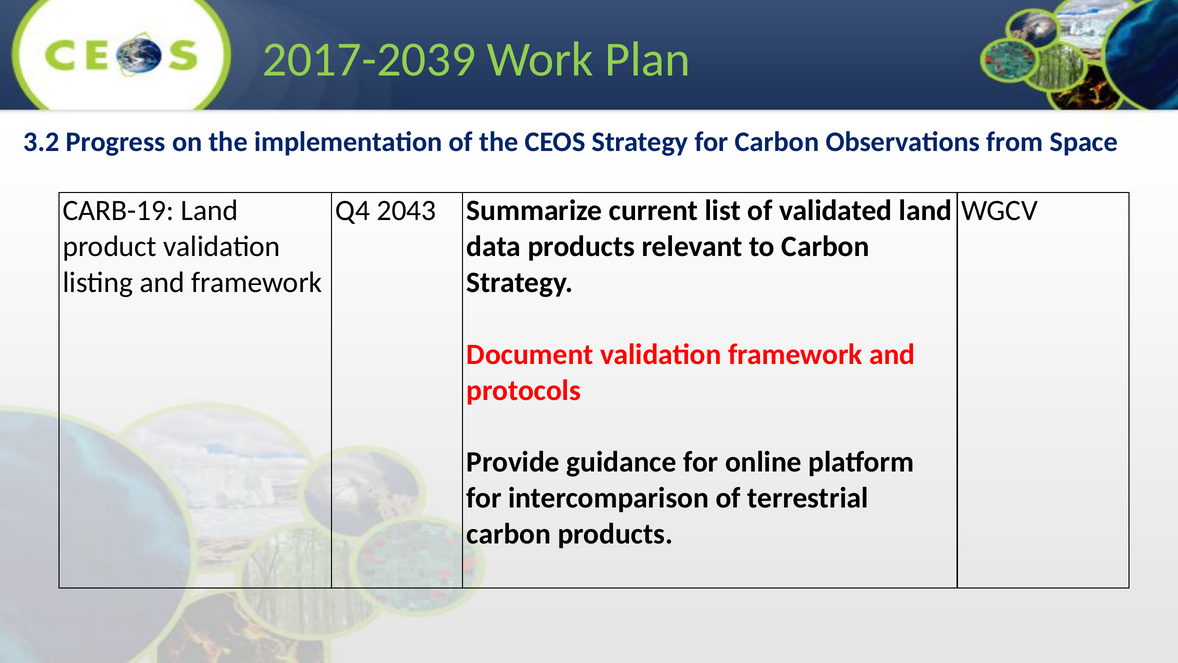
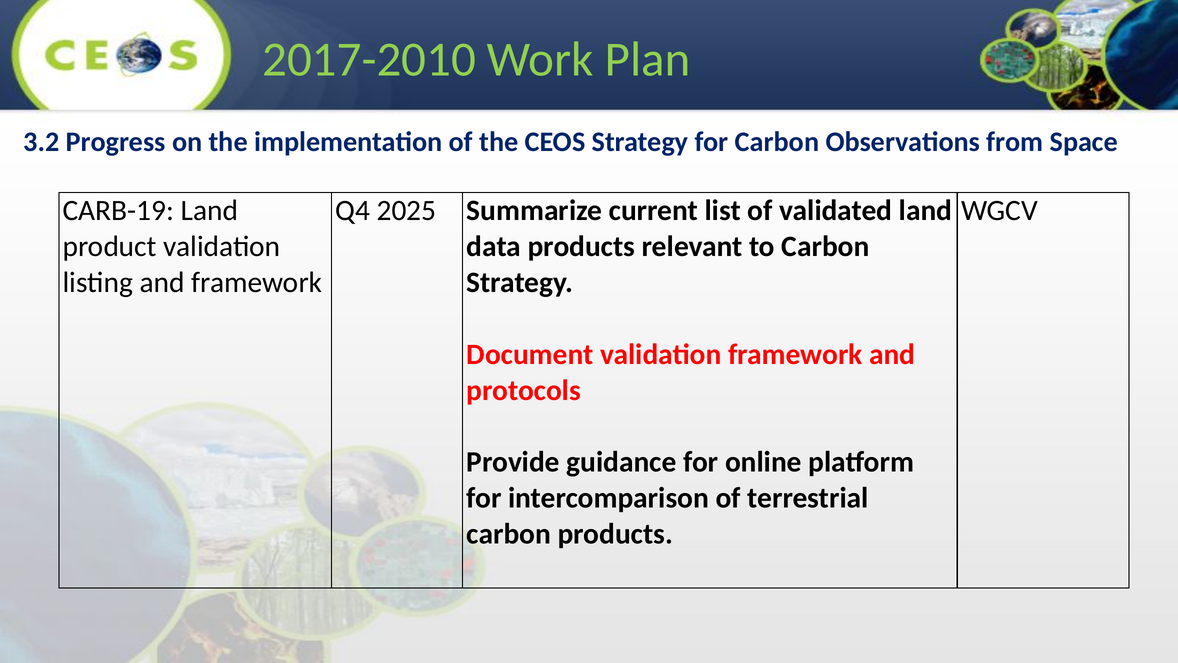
2017-2039: 2017-2039 -> 2017-2010 (369, 59)
2043: 2043 -> 2025 (406, 210)
